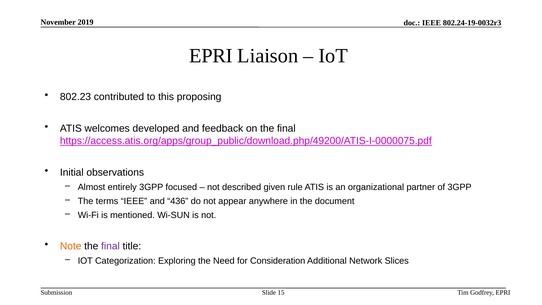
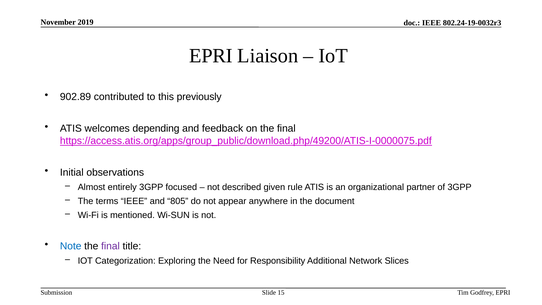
802.23: 802.23 -> 902.89 (76, 97)
proposing: proposing -> previously (199, 97)
developed: developed -> depending (156, 129)
436: 436 -> 805 (178, 201)
Note colour: orange -> blue (71, 246)
Consideration: Consideration -> Responsibility (278, 261)
